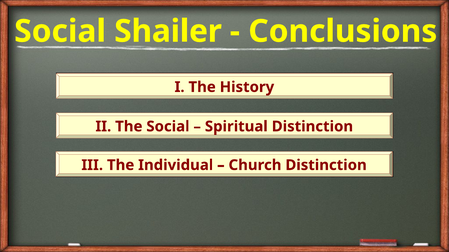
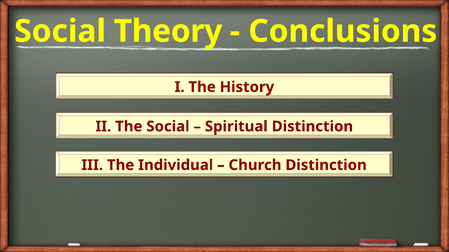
Shailer: Shailer -> Theory (168, 31)
